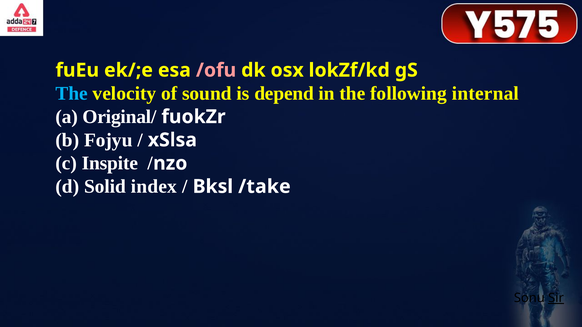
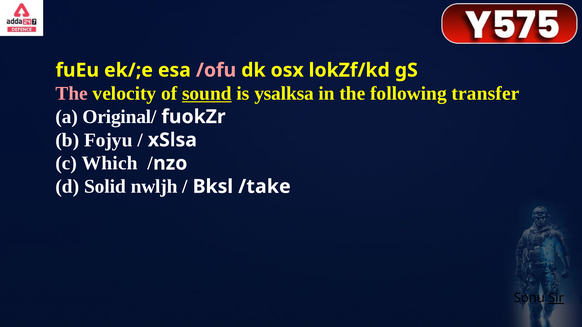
The colour: light blue -> pink (72, 94)
sound underline: none -> present (207, 94)
depend: depend -> ysalksa (284, 94)
internal: internal -> transfer (485, 94)
Inspite: Inspite -> Which (110, 163)
index: index -> nwljh (154, 187)
